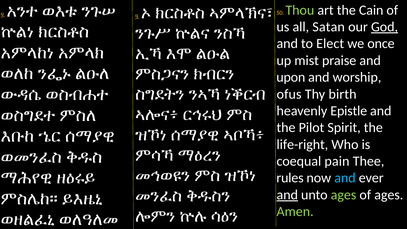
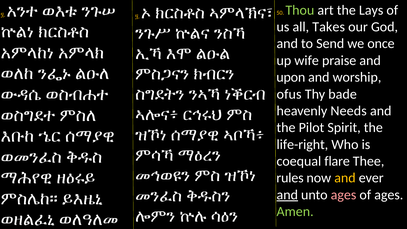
Cain: Cain -> Lays (371, 10)
Satan: Satan -> Takes (329, 27)
God underline: present -> none (385, 27)
Elect: Elect -> Send (330, 44)
mist: mist -> wife (307, 60)
birth: birth -> bade (343, 94)
Epistle: Epistle -> Needs (349, 111)
pain: pain -> flare (337, 161)
and colour: light blue -> yellow (345, 178)
ages colour: light green -> pink (344, 195)
